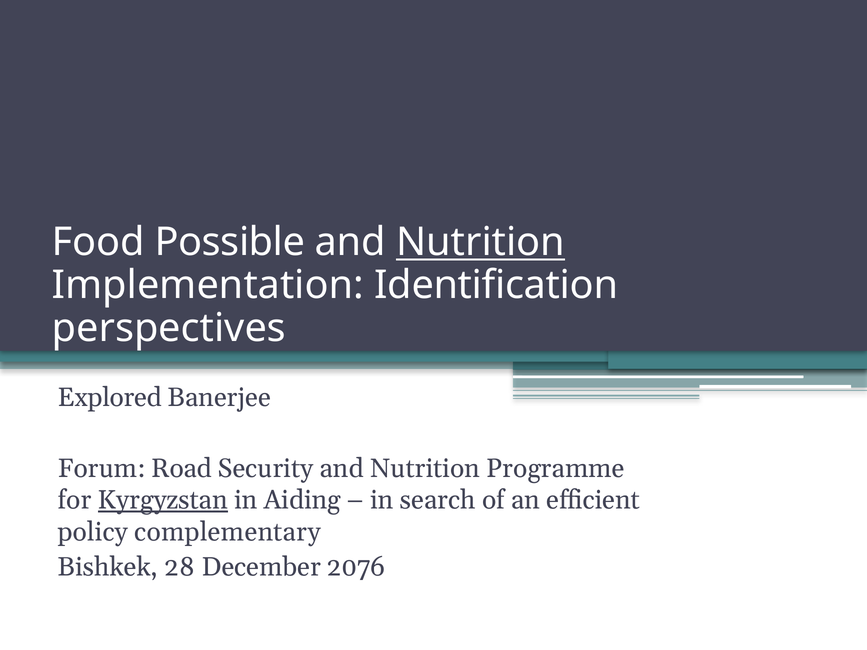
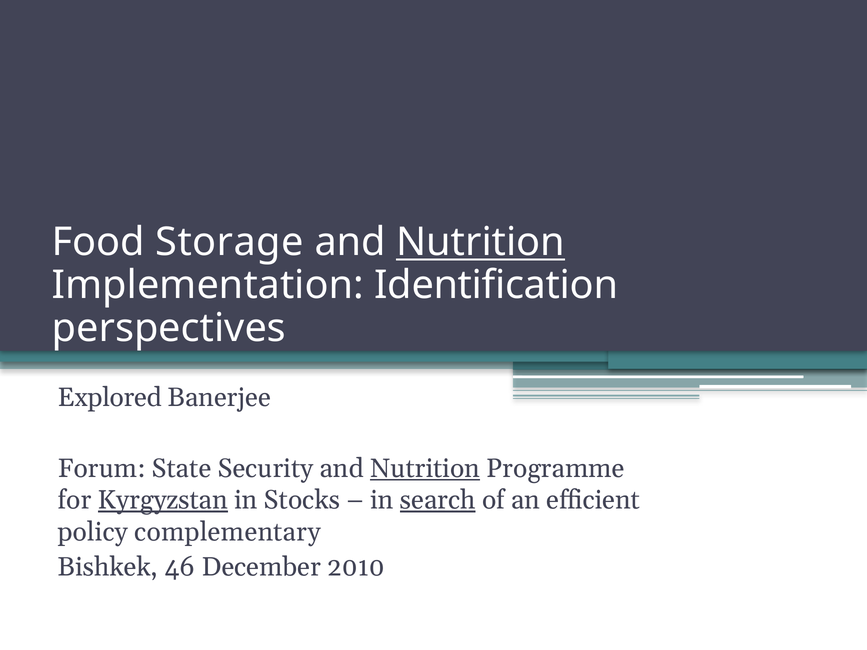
Possible: Possible -> Storage (230, 242)
Road: Road -> State (182, 469)
Nutrition underline: none -> present (425, 469)
Aiding: Aiding -> Stocks (302, 500)
search underline: none -> present (438, 500)
28: 28 -> 46 (180, 567)
2076: 2076 -> 2010 (356, 567)
